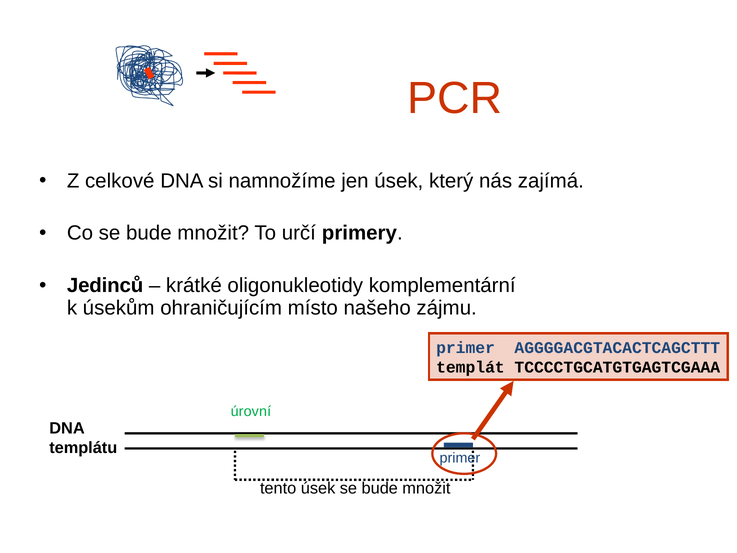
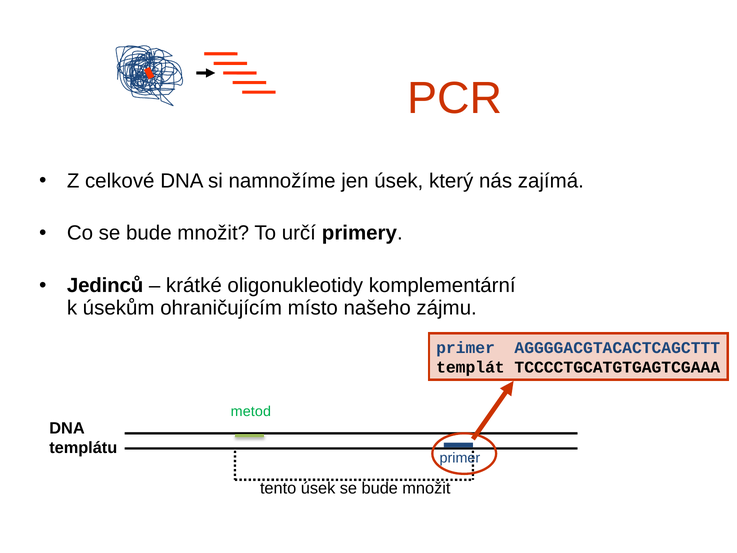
úrovní: úrovní -> metod (251, 412)
